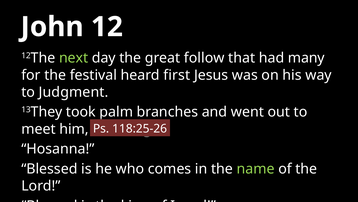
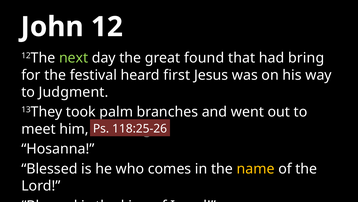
follow: follow -> found (204, 58)
many: many -> bring (306, 58)
name colour: light green -> yellow (256, 168)
